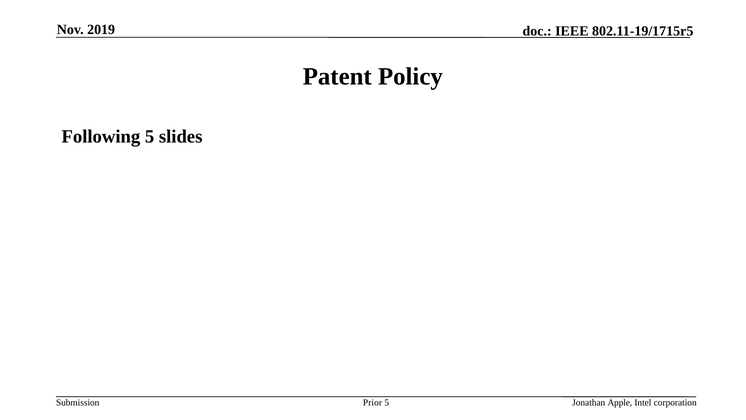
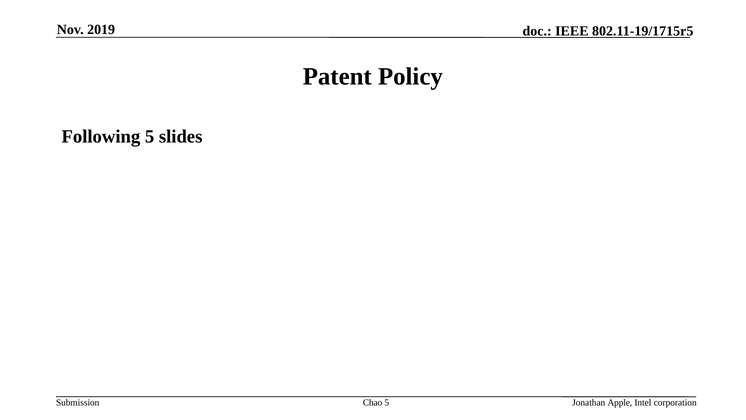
Prior: Prior -> Chao (373, 402)
